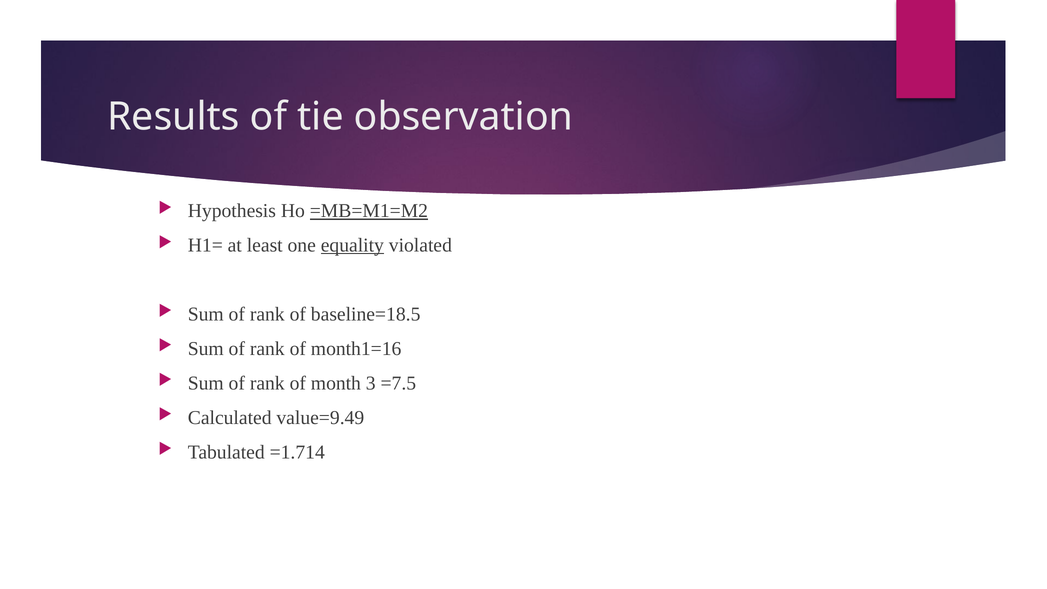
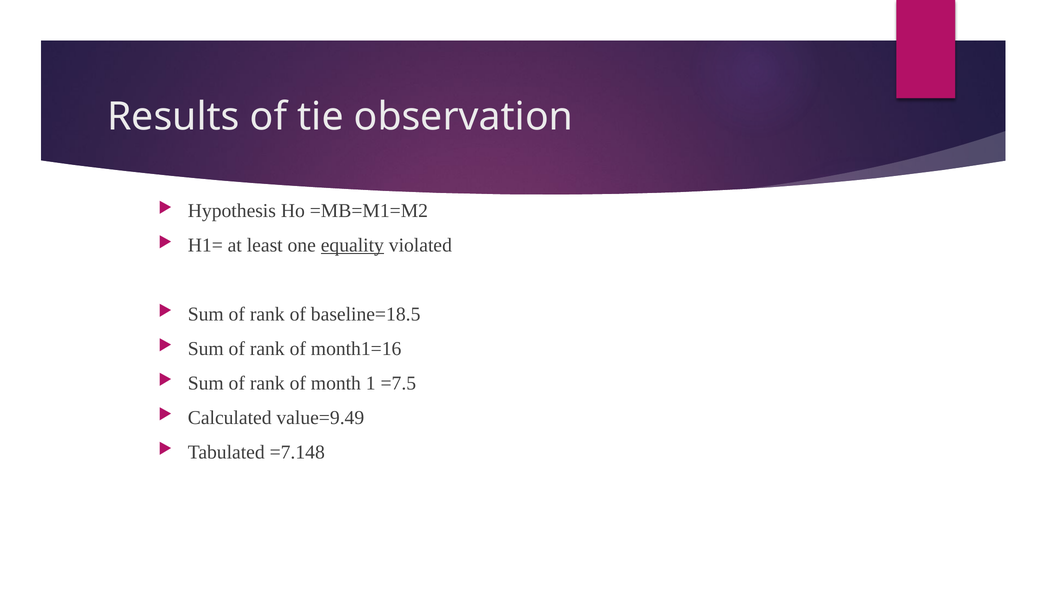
=MB=M1=M2 underline: present -> none (369, 211)
3: 3 -> 1 (371, 383)
=1.714: =1.714 -> =7.148 (297, 452)
